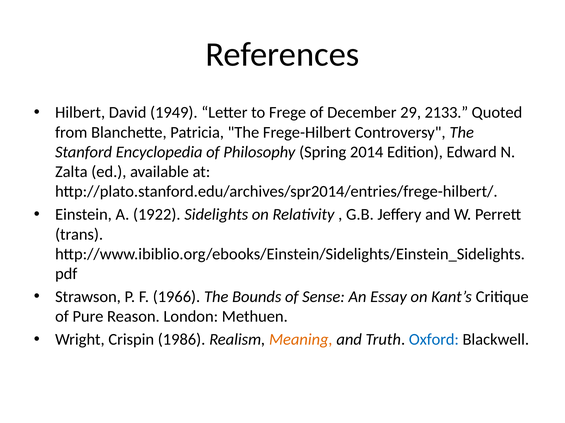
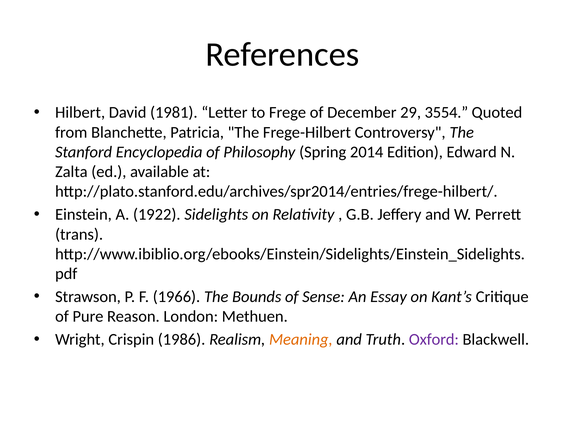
1949: 1949 -> 1981 (174, 113)
2133: 2133 -> 3554 (446, 113)
Oxford colour: blue -> purple (434, 340)
